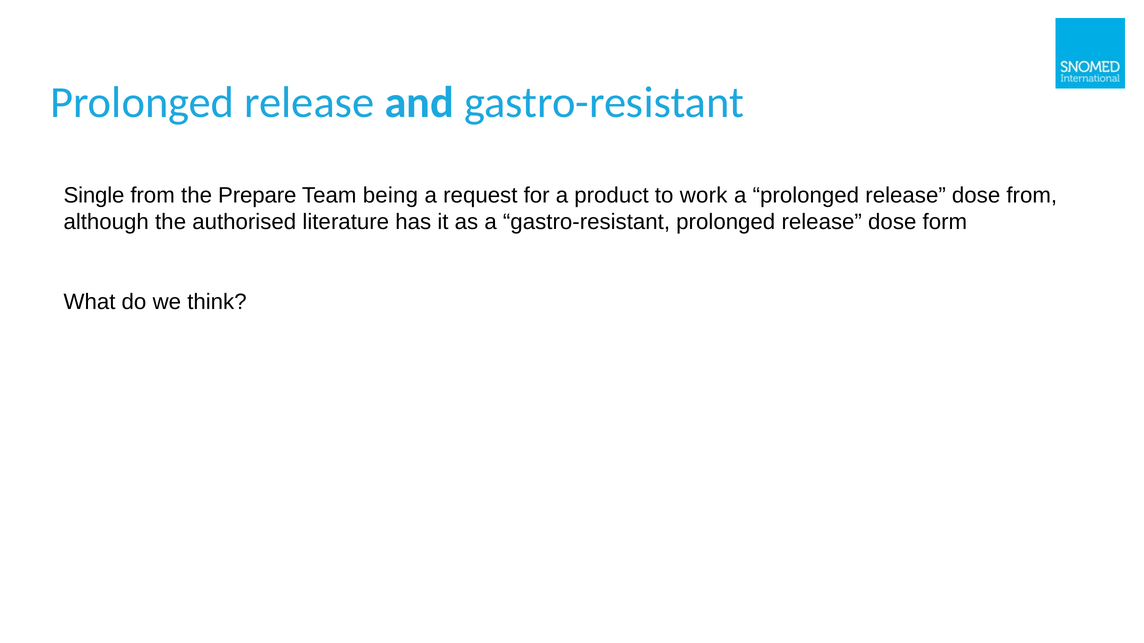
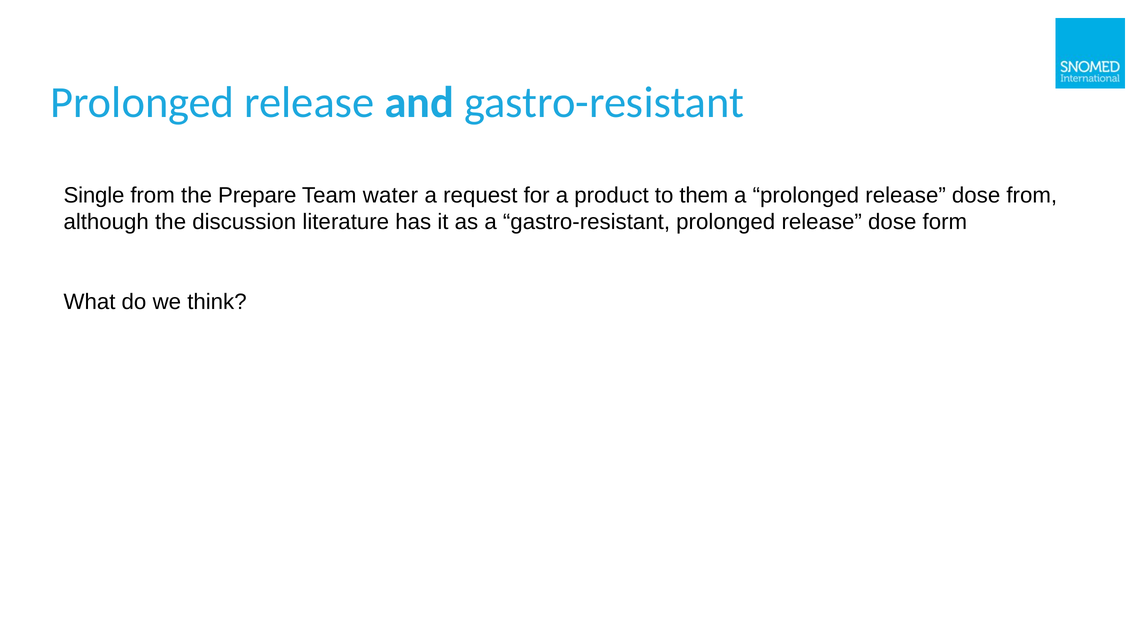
being: being -> water (390, 195)
work: work -> them (704, 195)
authorised: authorised -> discussion (244, 222)
